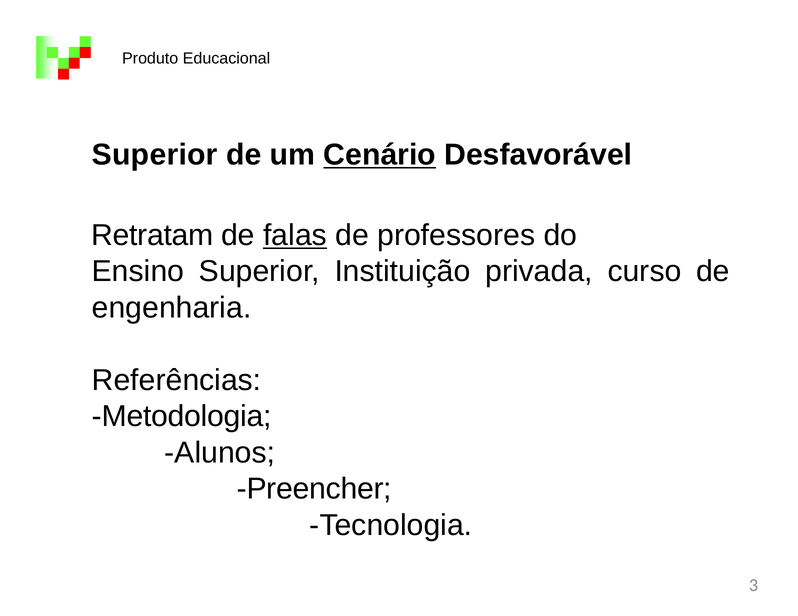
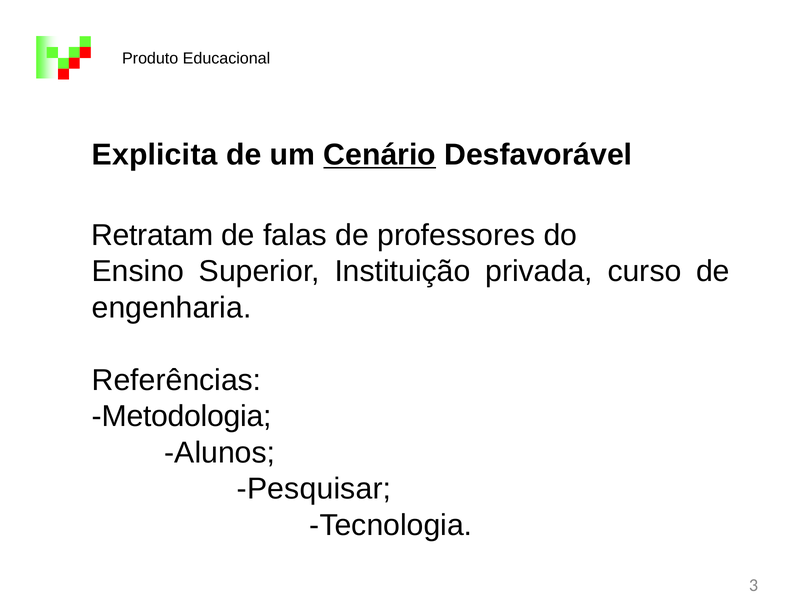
Superior: Superior -> Explicita (155, 155)
falas underline: present -> none (295, 235)
Preencher: Preencher -> Pesquisar (314, 489)
